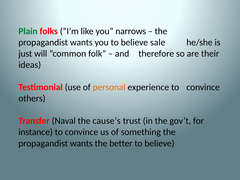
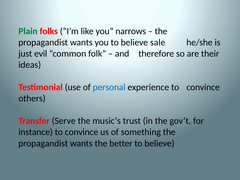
will: will -> evil (41, 54)
personal colour: orange -> blue (109, 87)
Naval: Naval -> Serve (64, 121)
cause’s: cause’s -> music’s (107, 121)
